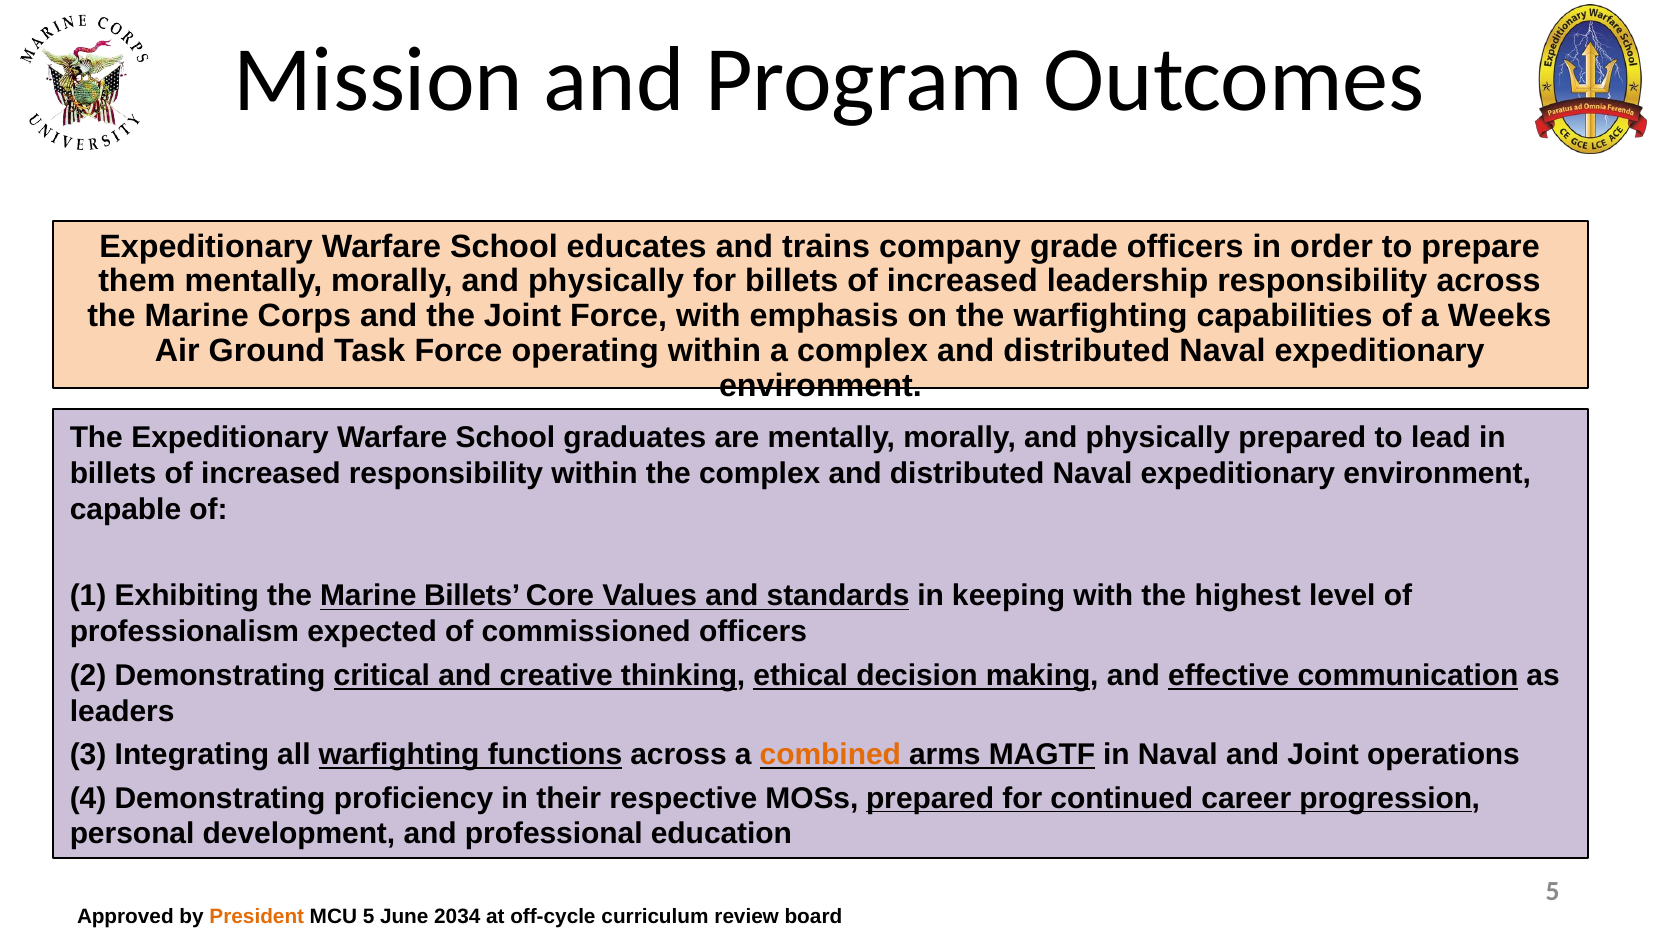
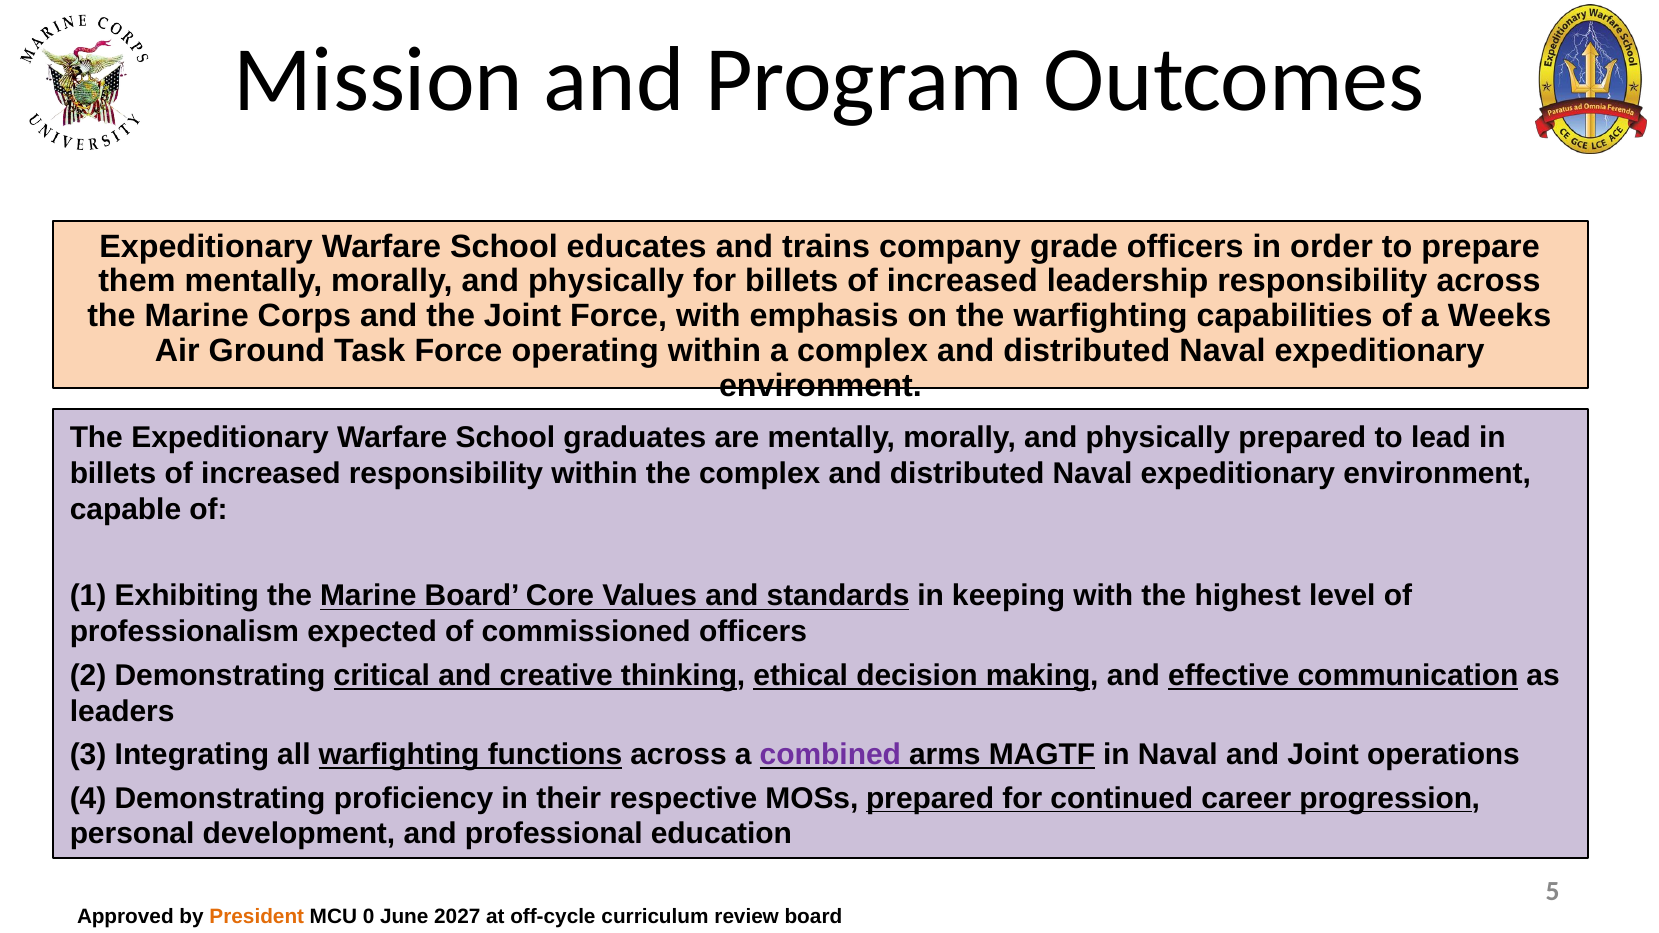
Marine Billets: Billets -> Board (472, 596)
combined colour: orange -> purple (830, 755)
MCU 5: 5 -> 0 (369, 916)
2034: 2034 -> 2027 (457, 916)
